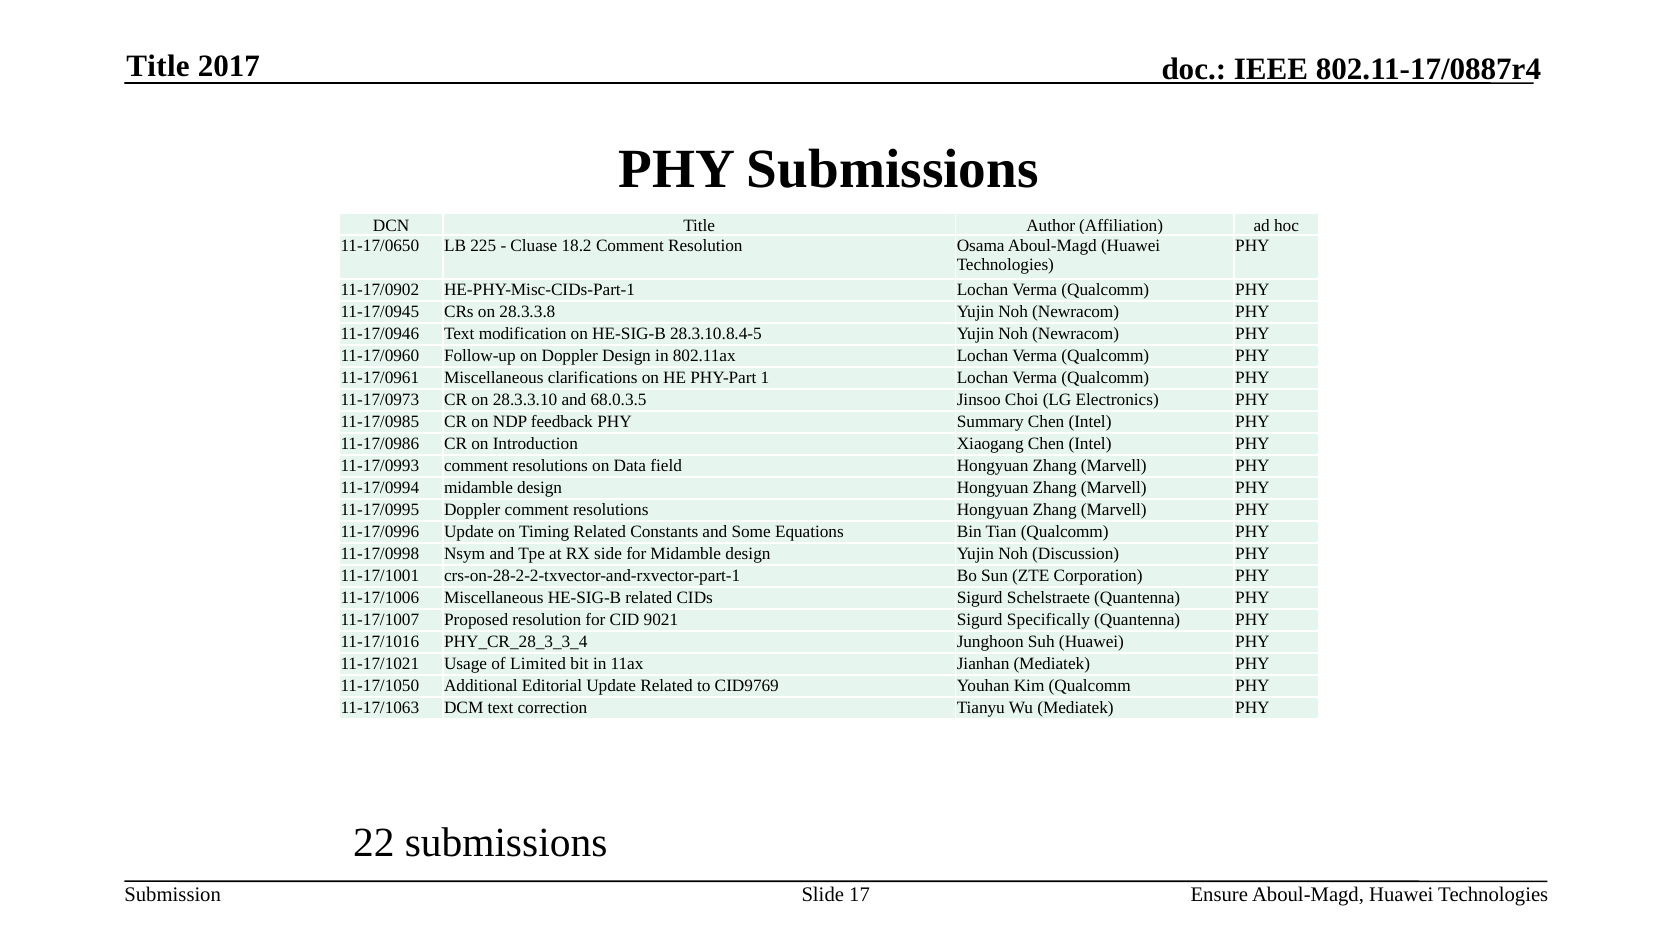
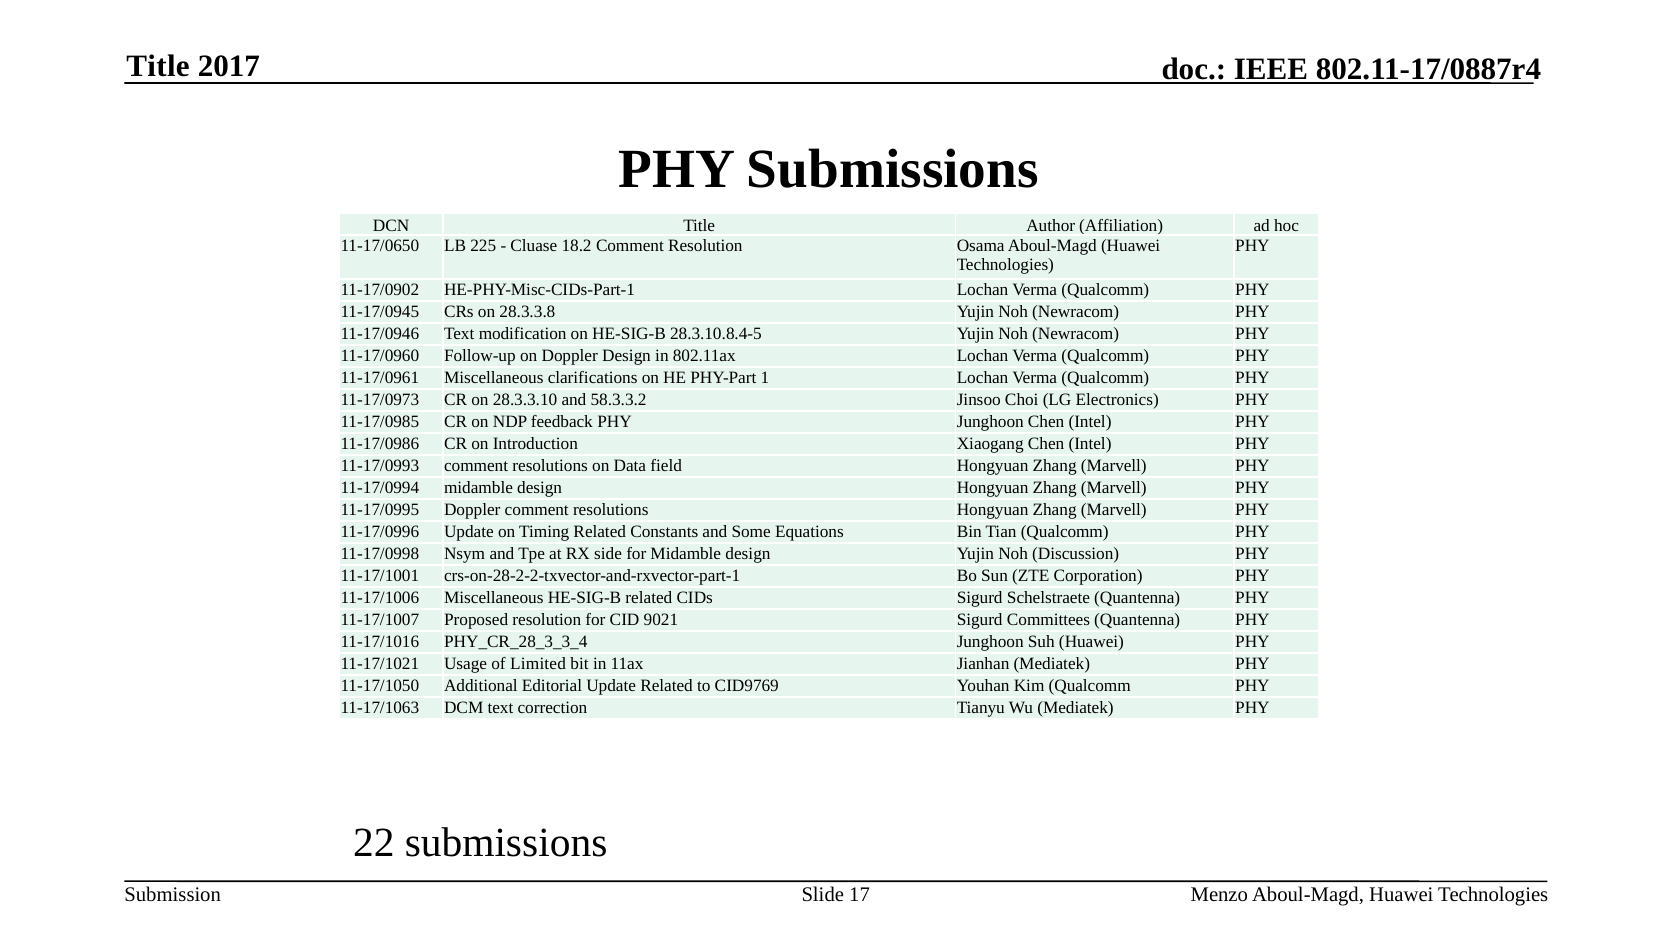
68.0.3.5: 68.0.3.5 -> 58.3.3.2 (619, 400)
PHY Summary: Summary -> Junghoon (990, 422)
Specifically: Specifically -> Committees (1049, 620)
Ensure: Ensure -> Menzo (1219, 894)
